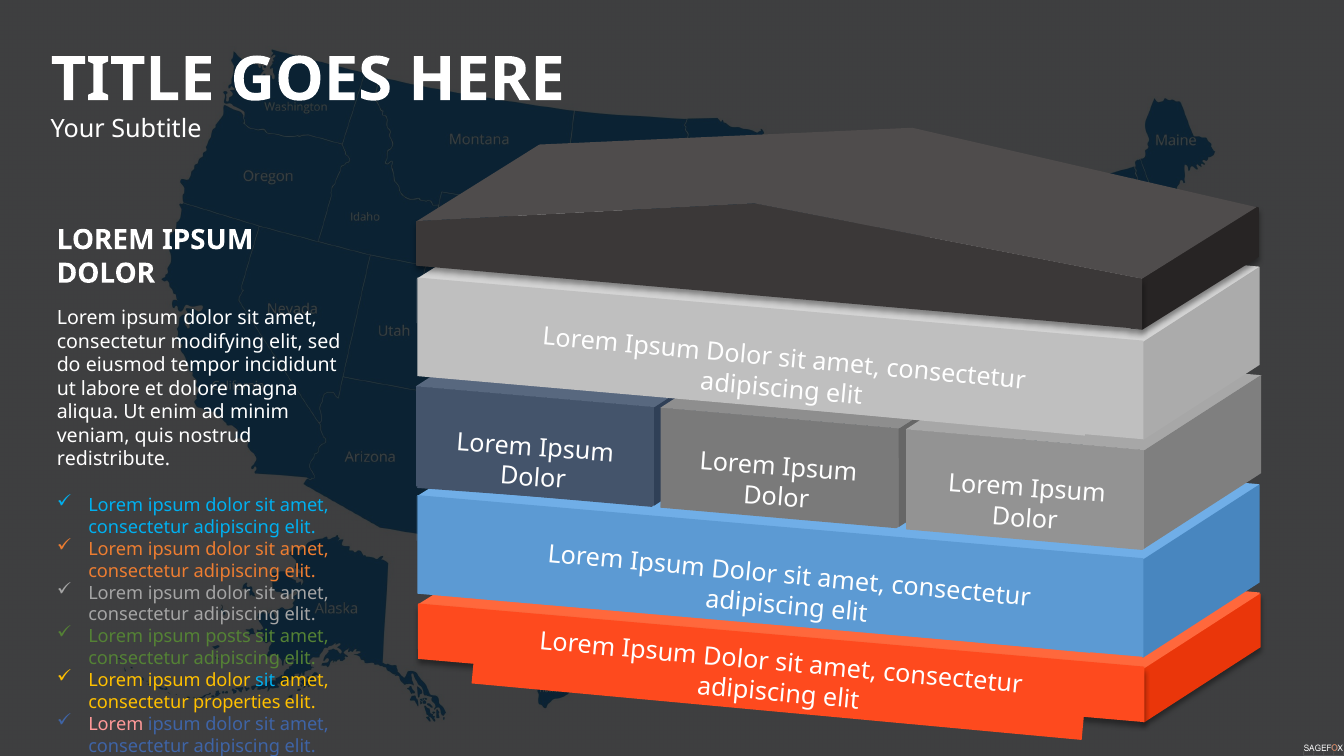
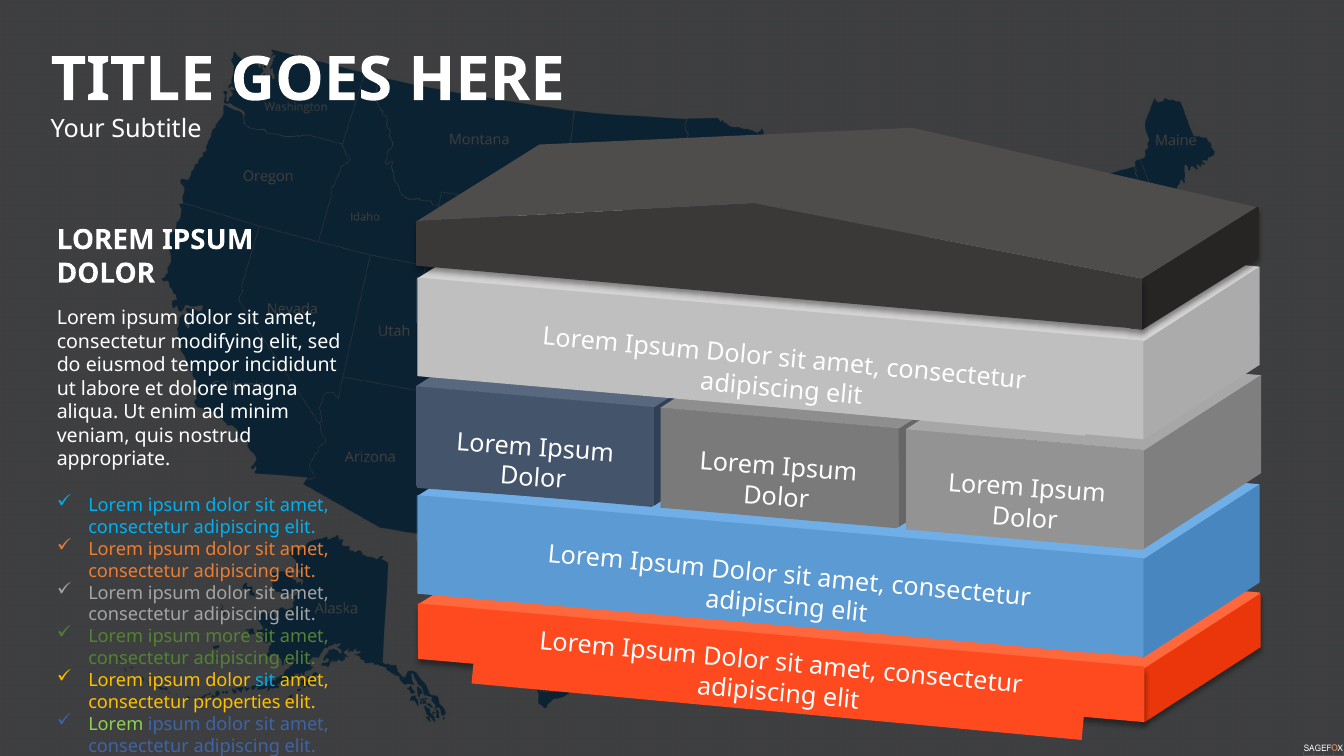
redistribute: redistribute -> appropriate (114, 459)
posts: posts -> more (228, 637)
Lorem colour: pink -> light green (116, 724)
